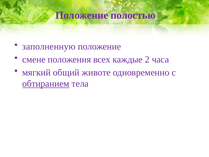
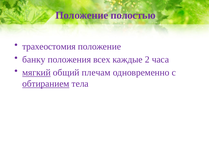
заполненную: заполненную -> трахеостомия (49, 46)
смене: смене -> банку (34, 59)
мягкий underline: none -> present (36, 72)
животе: животе -> плечам (96, 72)
